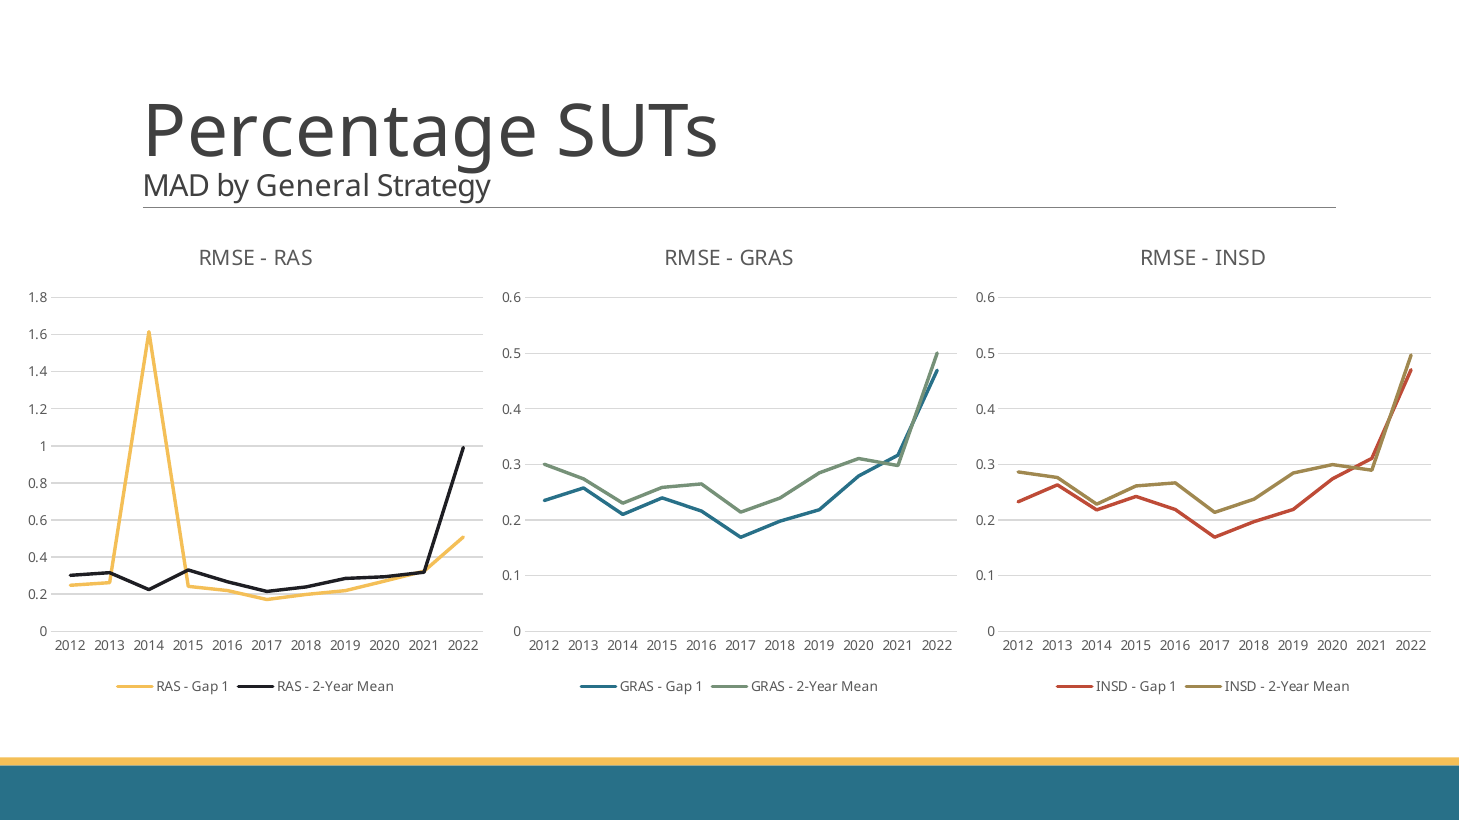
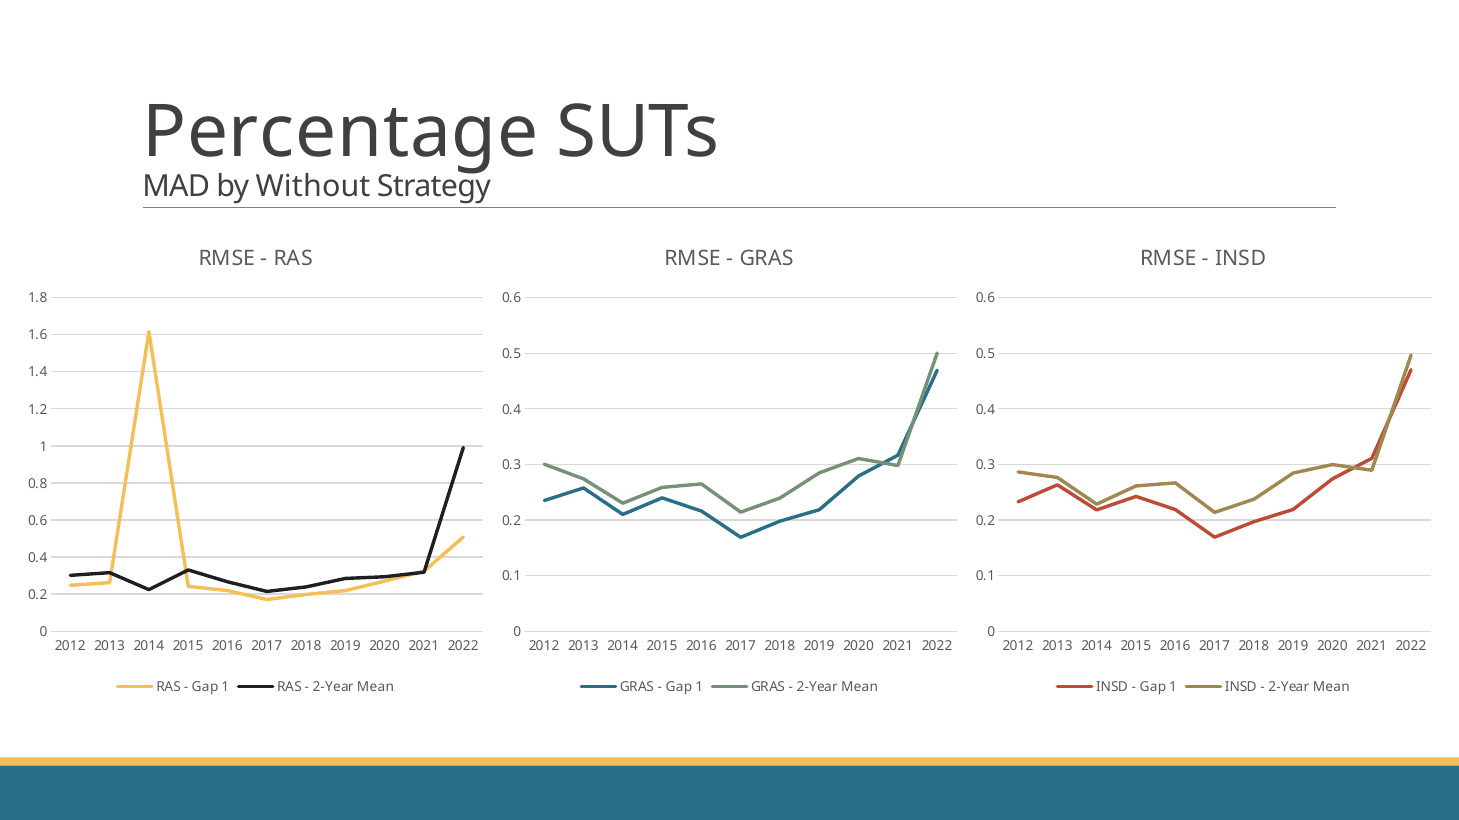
General: General -> Without (313, 186)
